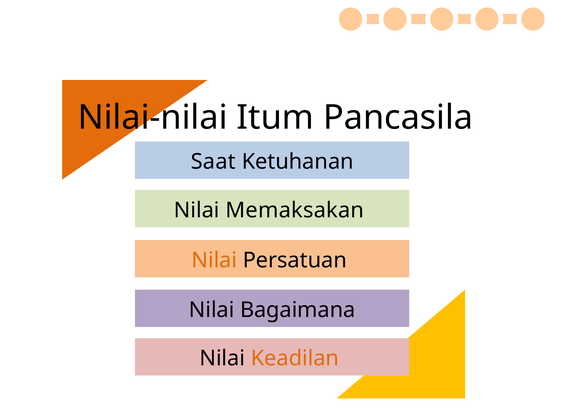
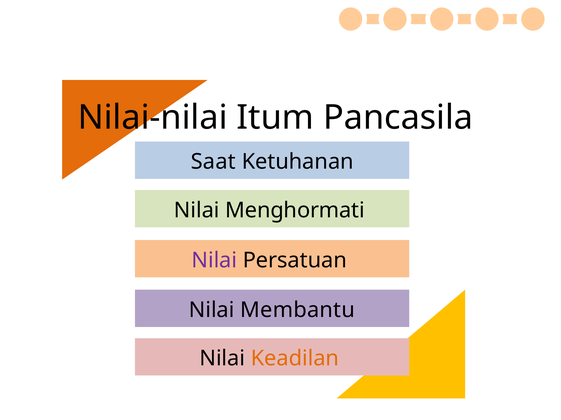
Memaksakan: Memaksakan -> Menghormati (295, 211)
Nilai colour: orange -> purple (214, 261)
Bagaimana: Bagaimana -> Membantu (298, 310)
